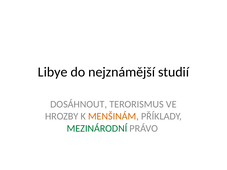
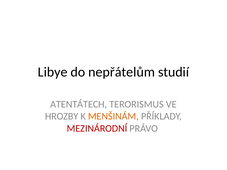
nejznámější: nejznámější -> nepřátelům (122, 72)
DOSÁHNOUT: DOSÁHNOUT -> ATENTÁTECH (79, 104)
MEZINÁRODNÍ colour: green -> red (97, 129)
